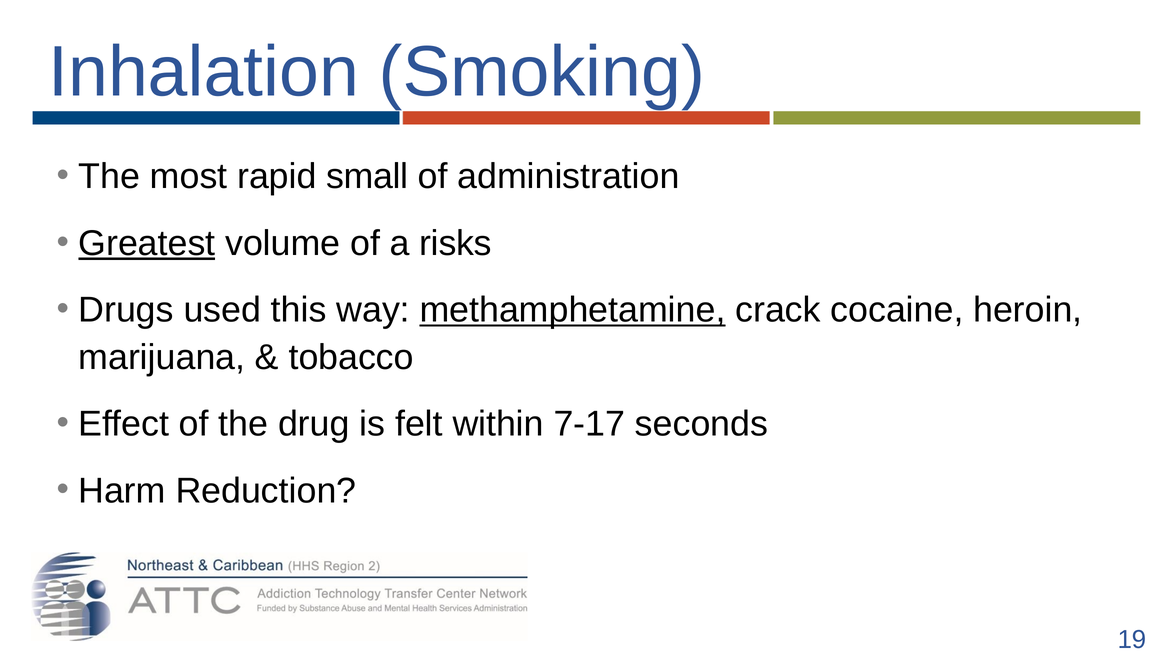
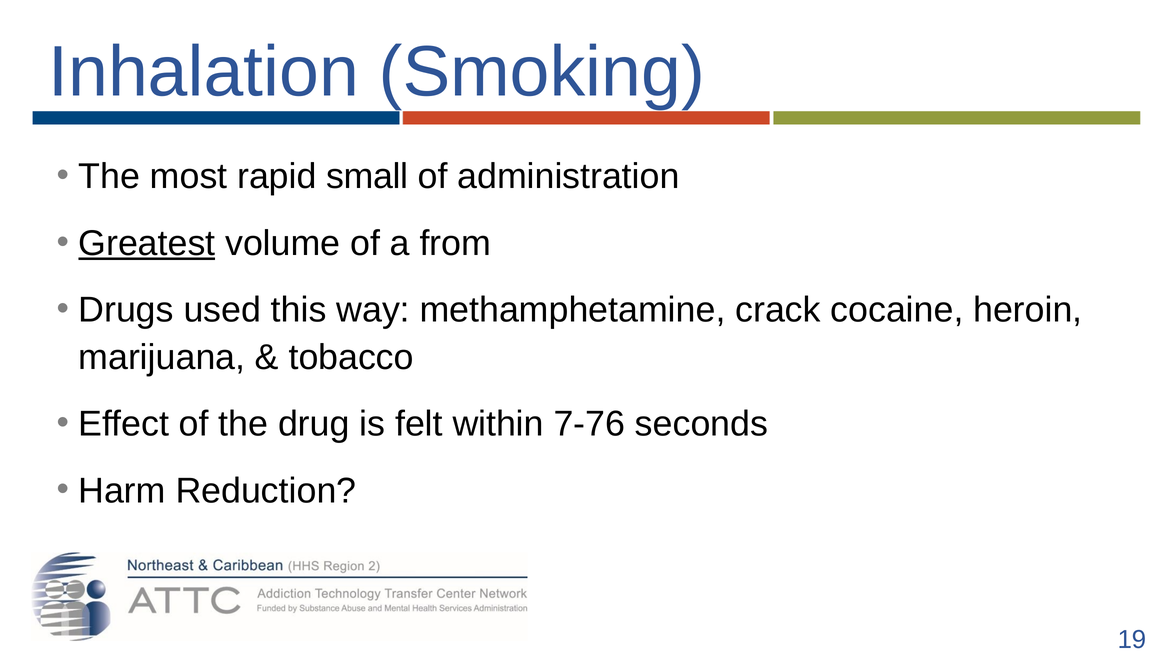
risks: risks -> from (455, 243)
methamphetamine underline: present -> none (573, 310)
7-17: 7-17 -> 7-76 (589, 424)
